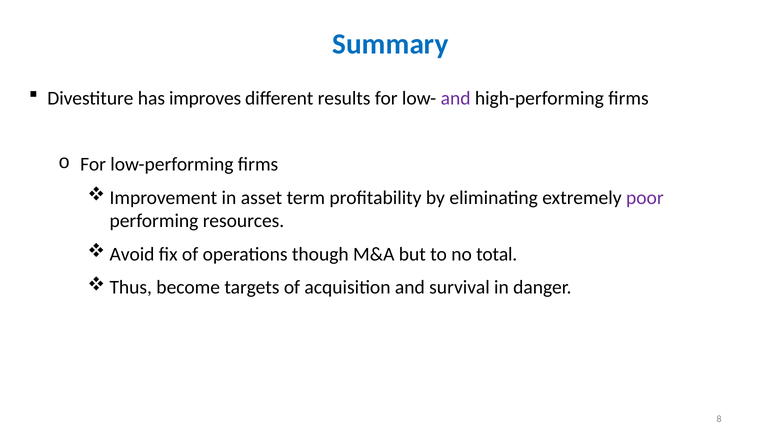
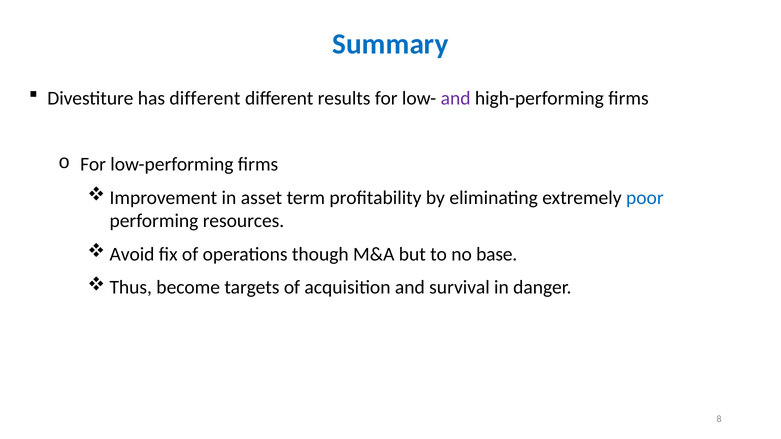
has improves: improves -> different (205, 98)
poor colour: purple -> blue (645, 198)
total: total -> base (497, 254)
